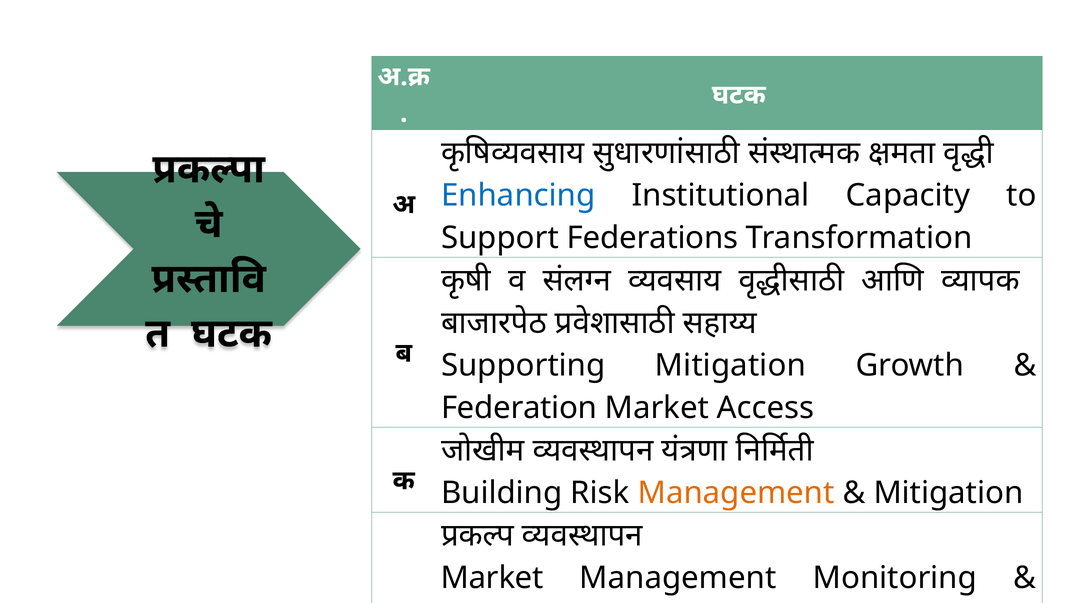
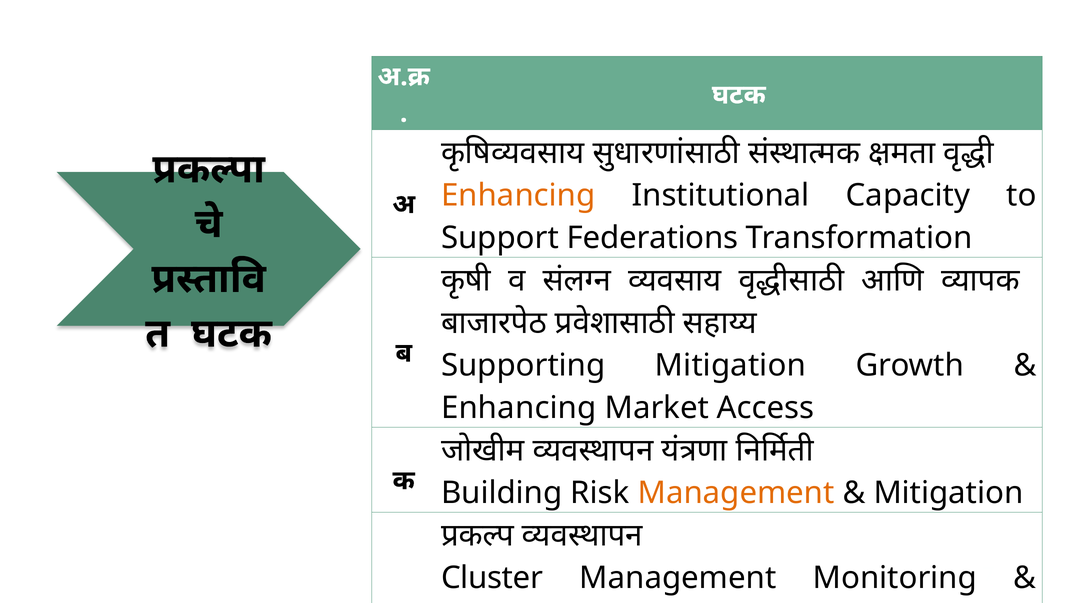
Enhancing colour: blue -> orange (518, 195)
Federation: Federation -> Enhancing (519, 408)
Market: Market -> Cluster (492, 578)
